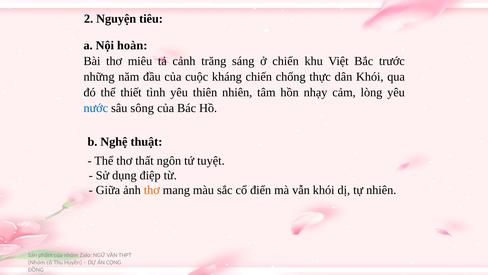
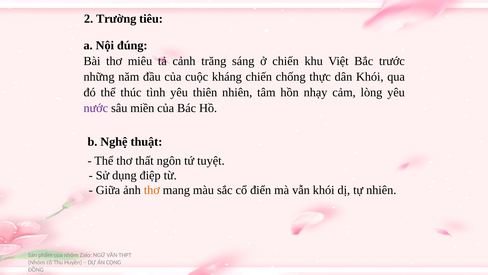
Nguyện: Nguyện -> Trường (116, 19)
hoàn: hoàn -> đúng (132, 45)
thiết: thiết -> thúc (131, 92)
nước colour: blue -> purple (96, 108)
sông: sông -> miền (142, 108)
